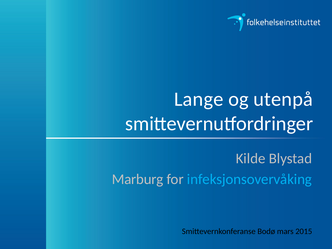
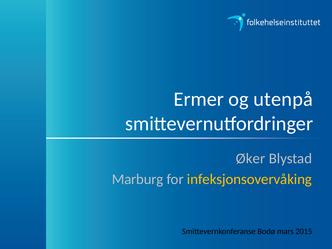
Lange: Lange -> Ermer (199, 99)
Kilde: Kilde -> Øker (251, 159)
infeksjonsovervåking colour: light blue -> yellow (249, 179)
